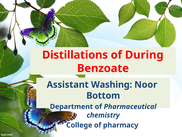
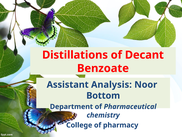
During: During -> Decant (144, 55)
Washing: Washing -> Analysis (111, 84)
